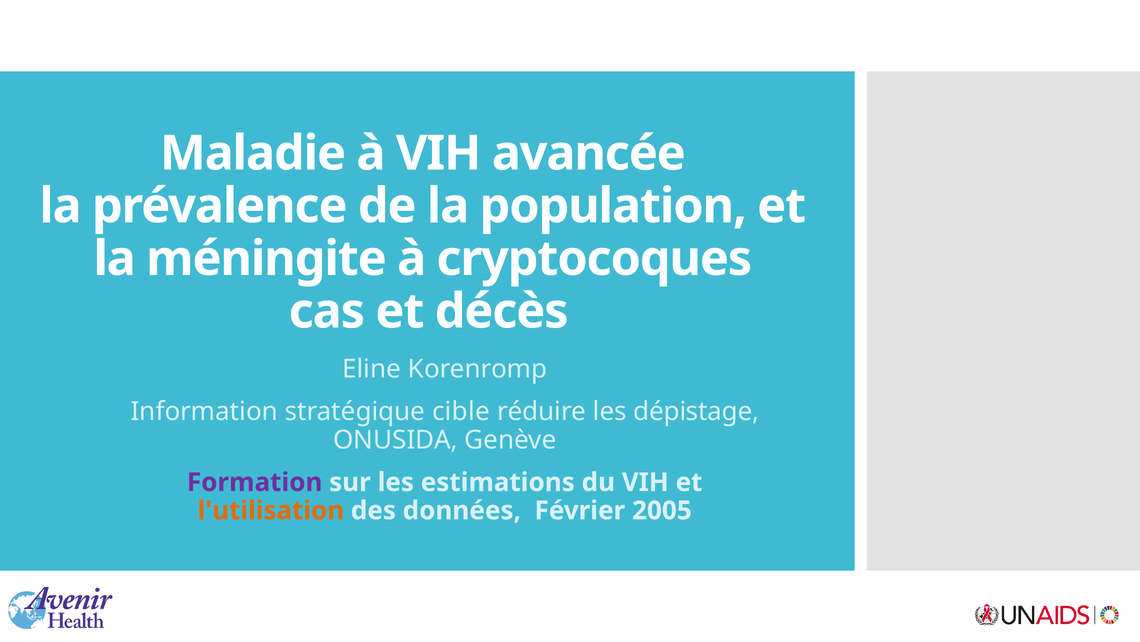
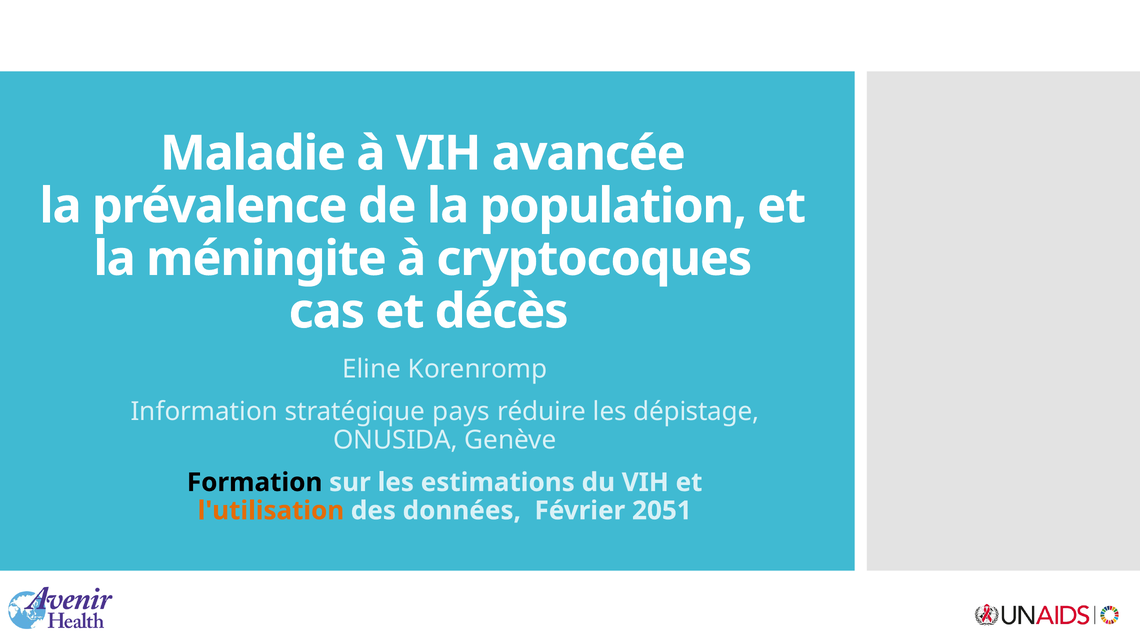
cible: cible -> pays (461, 411)
Formation colour: purple -> black (255, 482)
2005: 2005 -> 2051 (662, 510)
